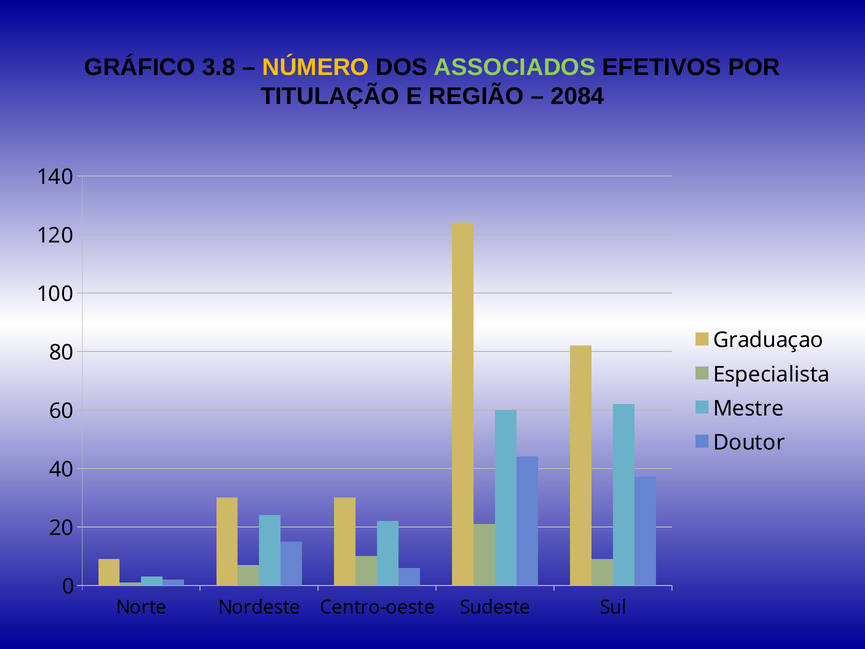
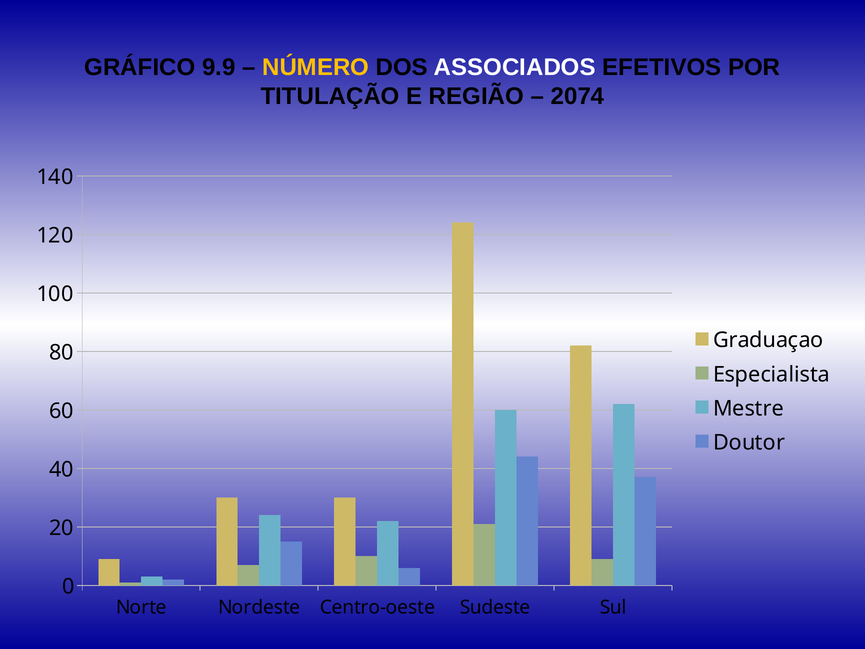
3.8: 3.8 -> 9.9 (219, 67)
ASSOCIADOS colour: light green -> white (515, 67)
2084: 2084 -> 2074 (578, 96)
